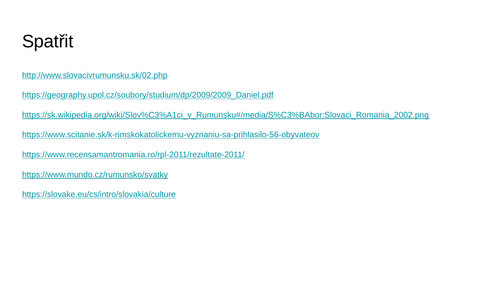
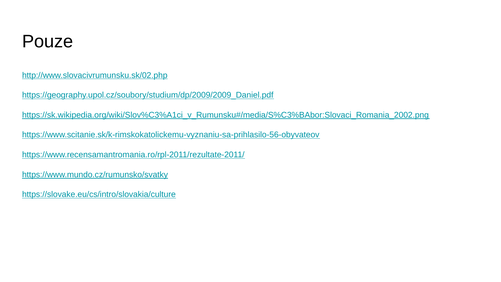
Spatřit: Spatřit -> Pouze (48, 42)
